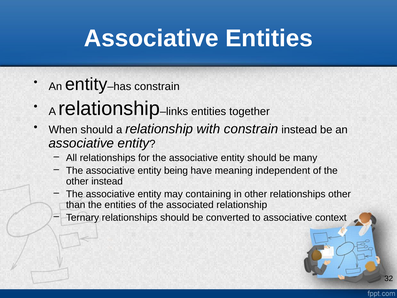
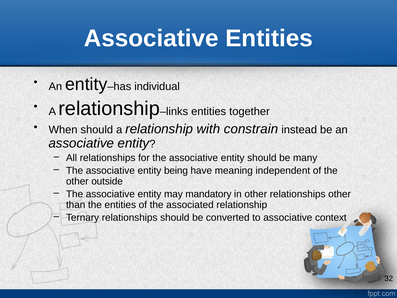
constrain: constrain -> individual (157, 86)
other instead: instead -> outside (107, 181)
containing: containing -> mandatory (208, 194)
